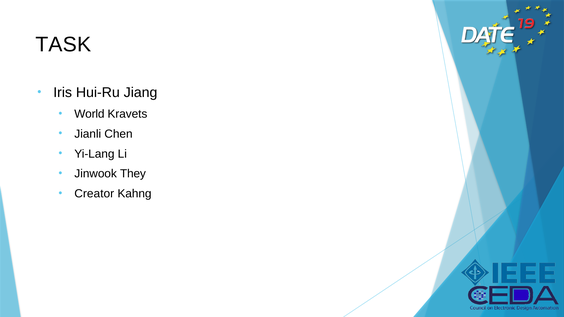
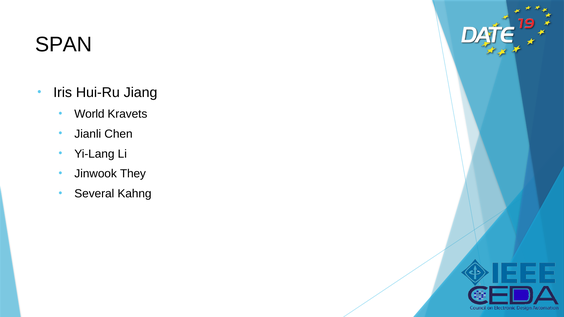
TASK: TASK -> SPAN (64, 44)
Creator: Creator -> Several (94, 194)
